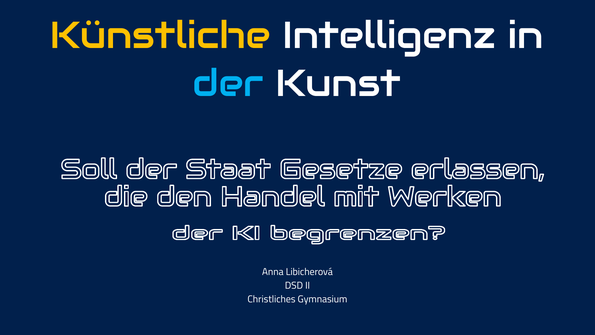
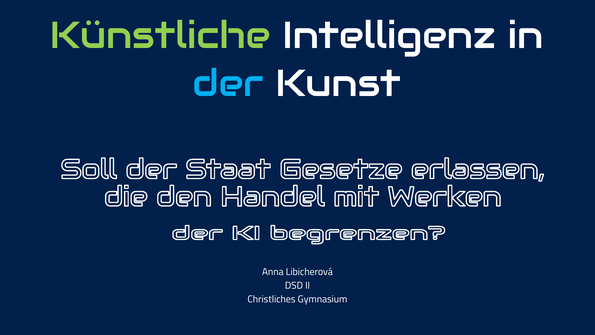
Künstliche colour: yellow -> light green (160, 36)
